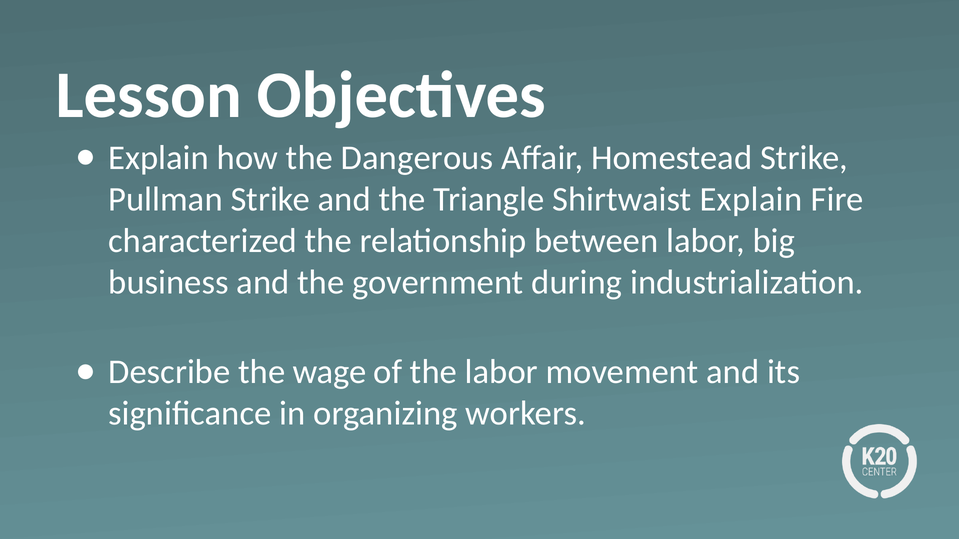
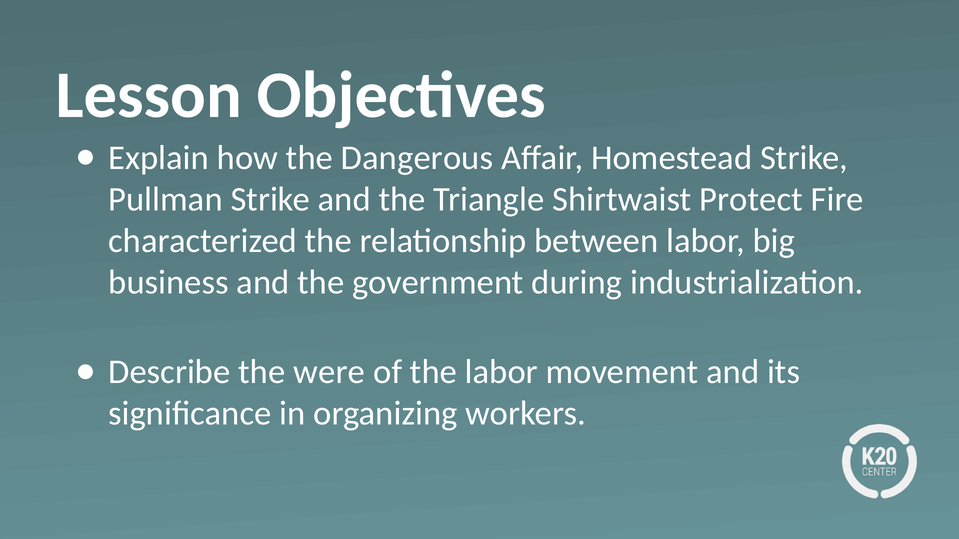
Shirtwaist Explain: Explain -> Protect (751, 199)
wage: wage -> were (329, 372)
